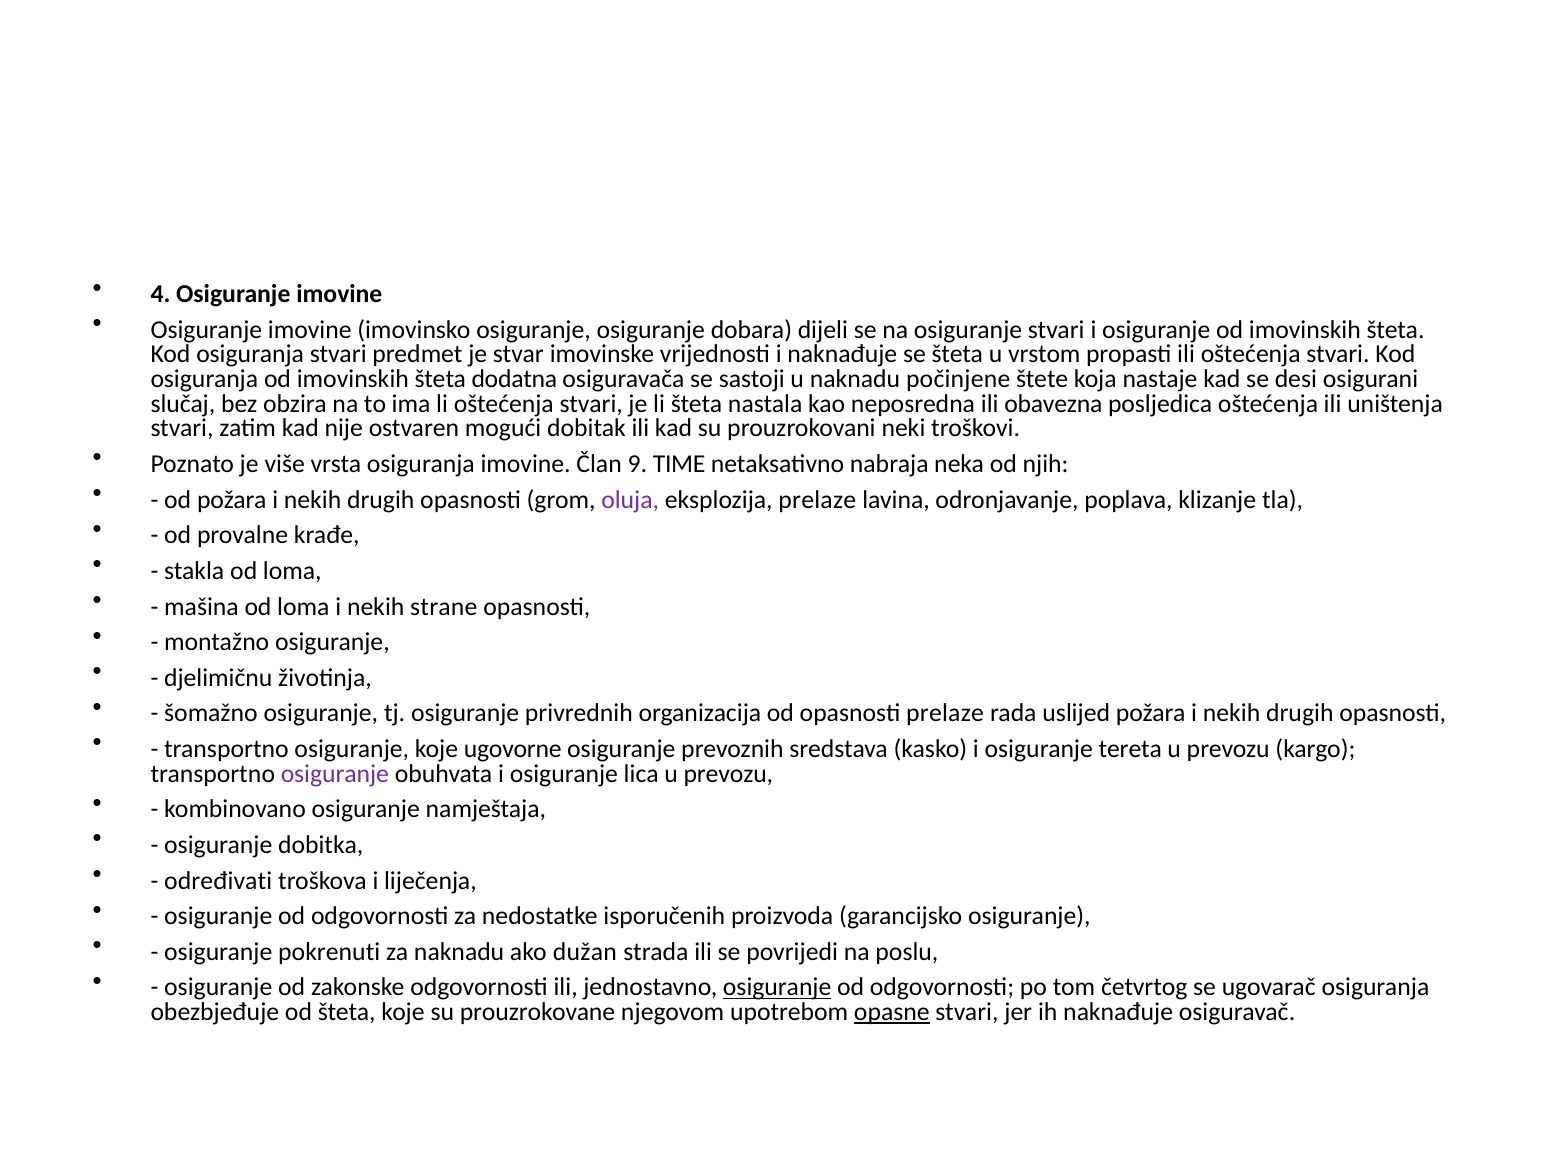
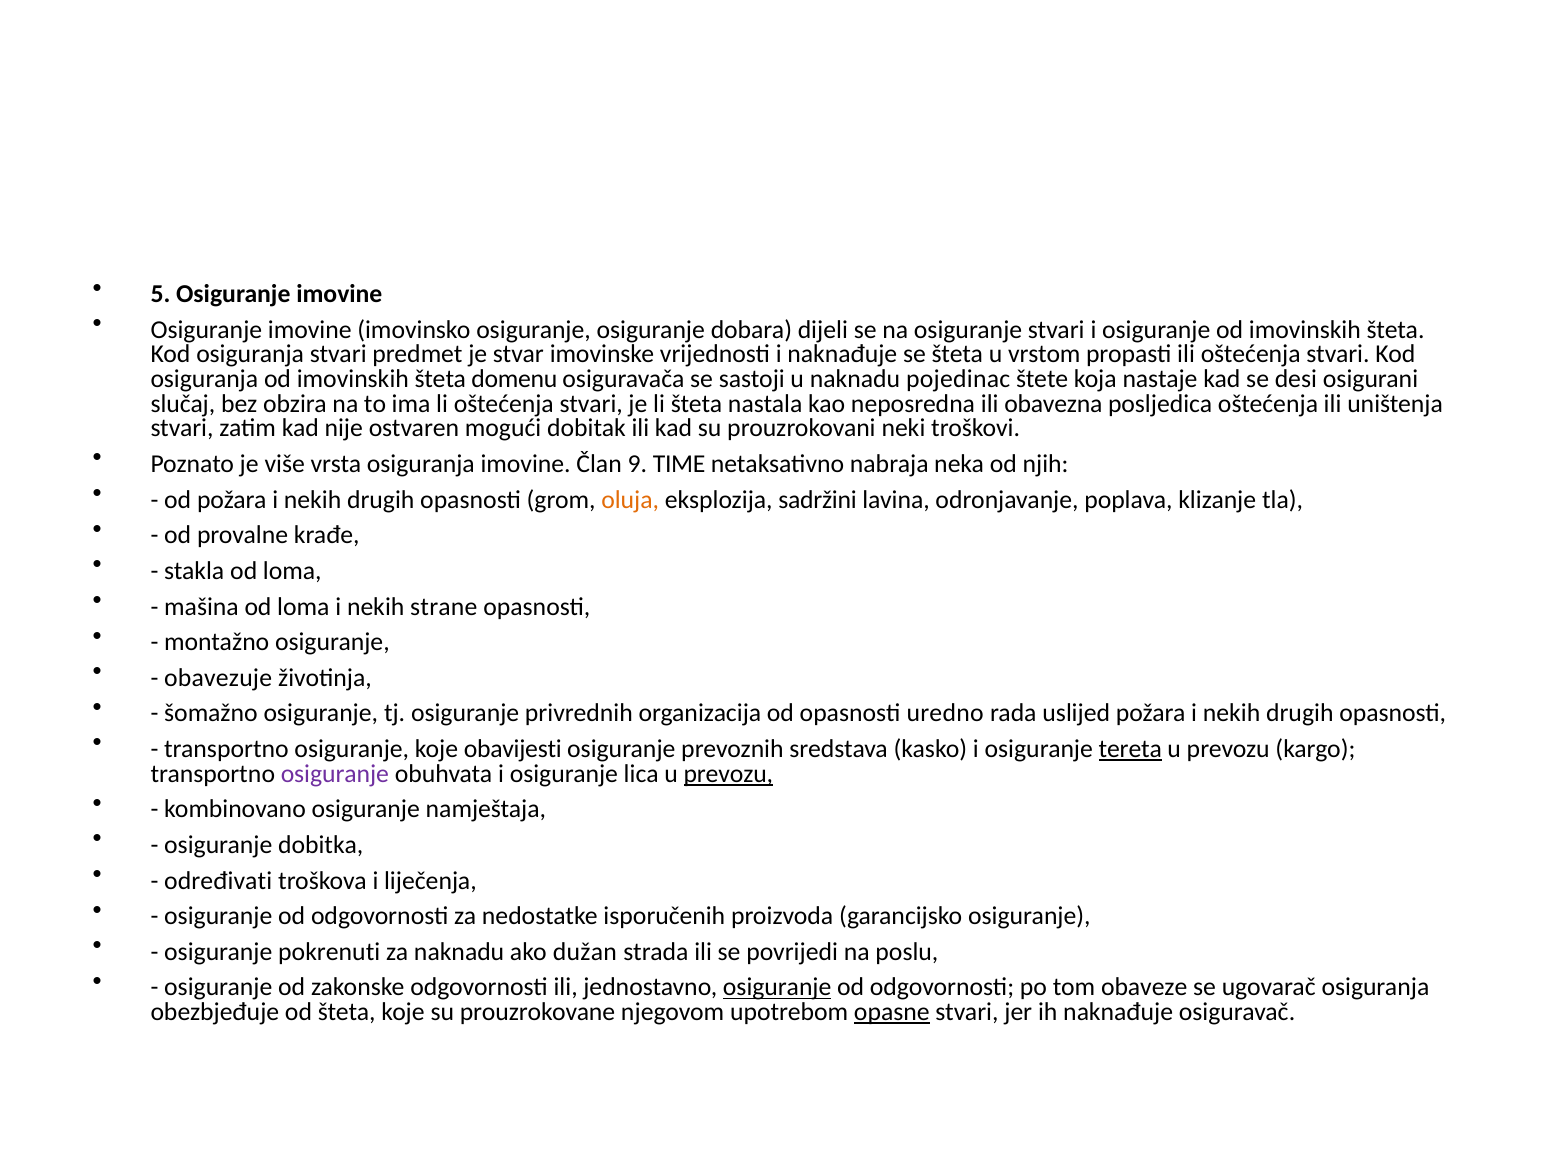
4: 4 -> 5 (160, 294)
dodatna: dodatna -> domenu (514, 379)
počinjene: počinjene -> pojedinac (958, 379)
oluja colour: purple -> orange (630, 500)
eksplozija prelaze: prelaze -> sadržini (818, 500)
djelimičnu: djelimičnu -> obavezuje (218, 678)
opasnosti prelaze: prelaze -> uredno (945, 713)
ugovorne: ugovorne -> obavijesti (513, 749)
tereta underline: none -> present (1130, 749)
prevozu underline: none -> present (728, 774)
četvrtog: četvrtog -> obaveze (1144, 987)
